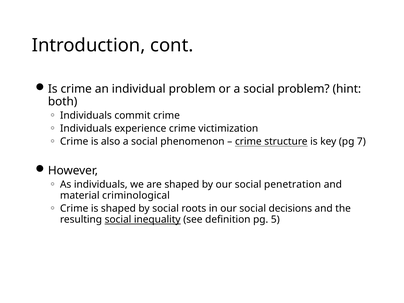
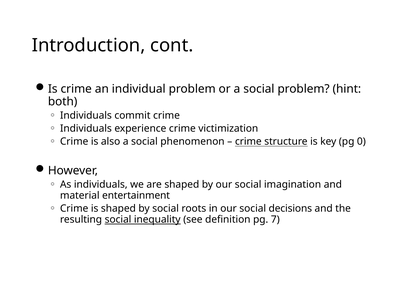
7: 7 -> 0 (361, 142)
penetration: penetration -> imagination (293, 185)
criminological: criminological -> entertainment (136, 196)
5: 5 -> 7 (275, 219)
